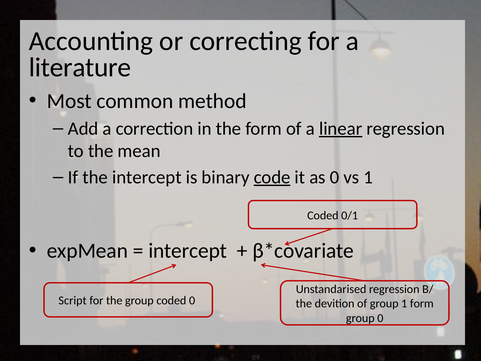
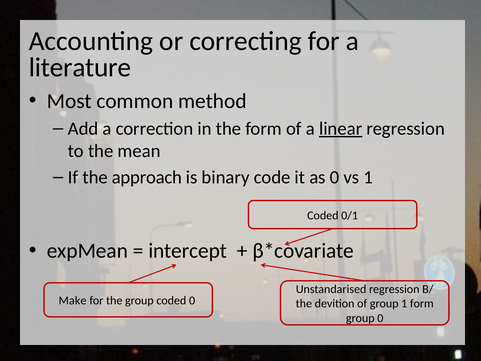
the intercept: intercept -> approach (147, 177)
code underline: present -> none (272, 177)
Script: Script -> Make (73, 300)
